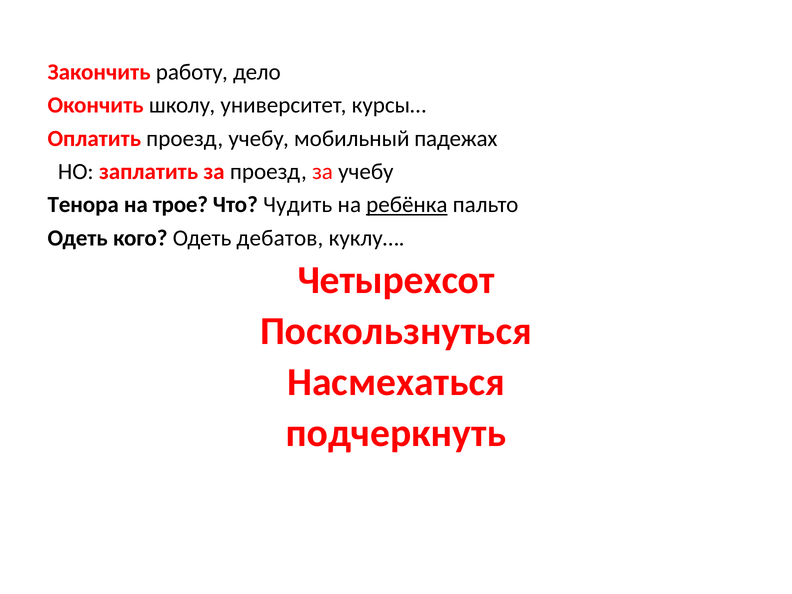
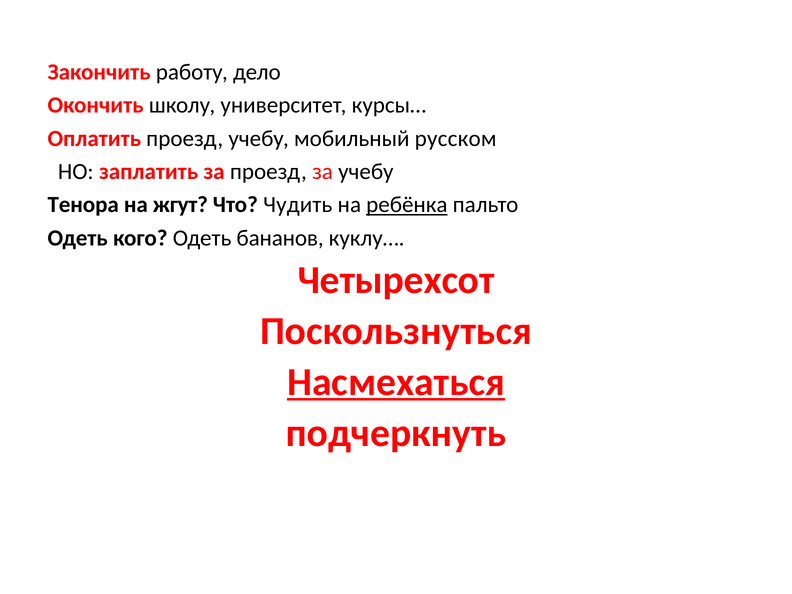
падежах: падежах -> русском (456, 138)
трое: трое -> жгут (180, 205)
дебатов: дебатов -> бананов (280, 238)
Насмехаться underline: none -> present (396, 382)
